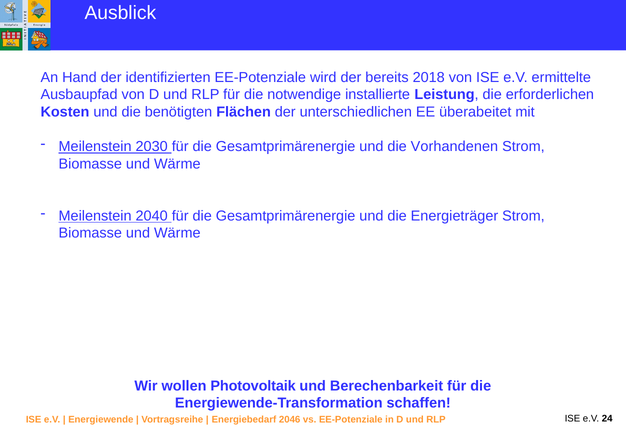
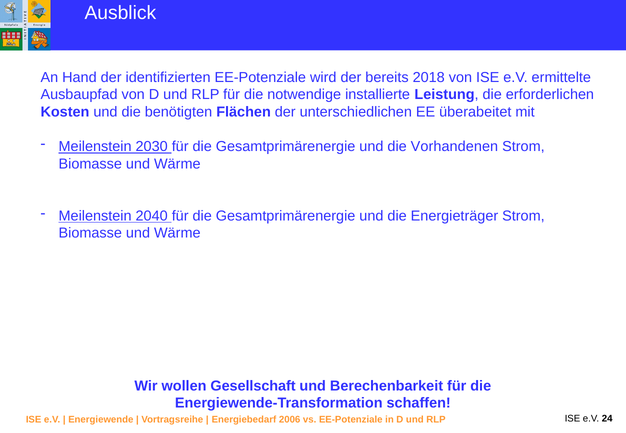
Photovoltaik: Photovoltaik -> Gesellschaft (253, 386)
2046: 2046 -> 2006 (290, 420)
